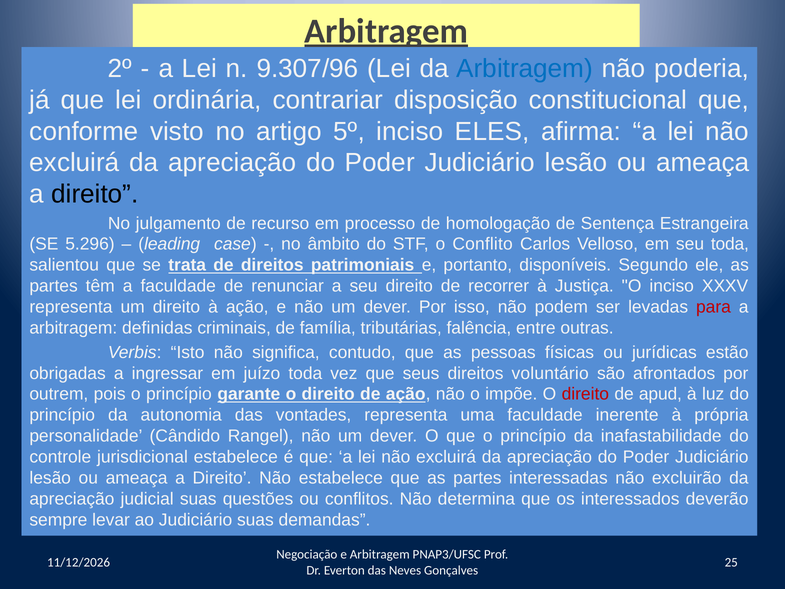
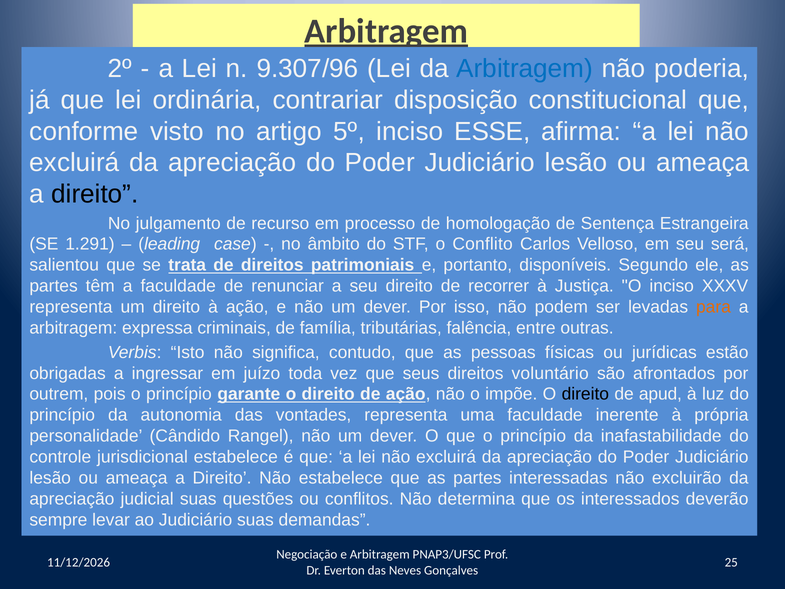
ELES: ELES -> ESSE (492, 131)
5.296: 5.296 -> 1.291 (90, 244)
seu toda: toda -> será (730, 244)
para colour: red -> orange (713, 307)
definidas: definidas -> expressa (157, 328)
direito colour: red -> black (585, 394)
